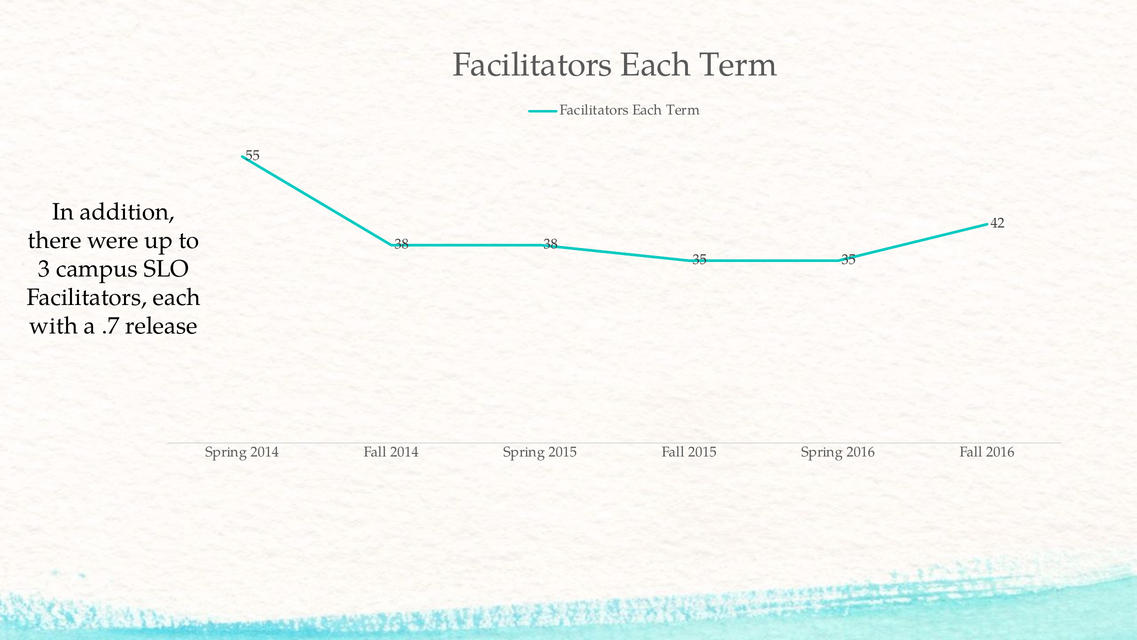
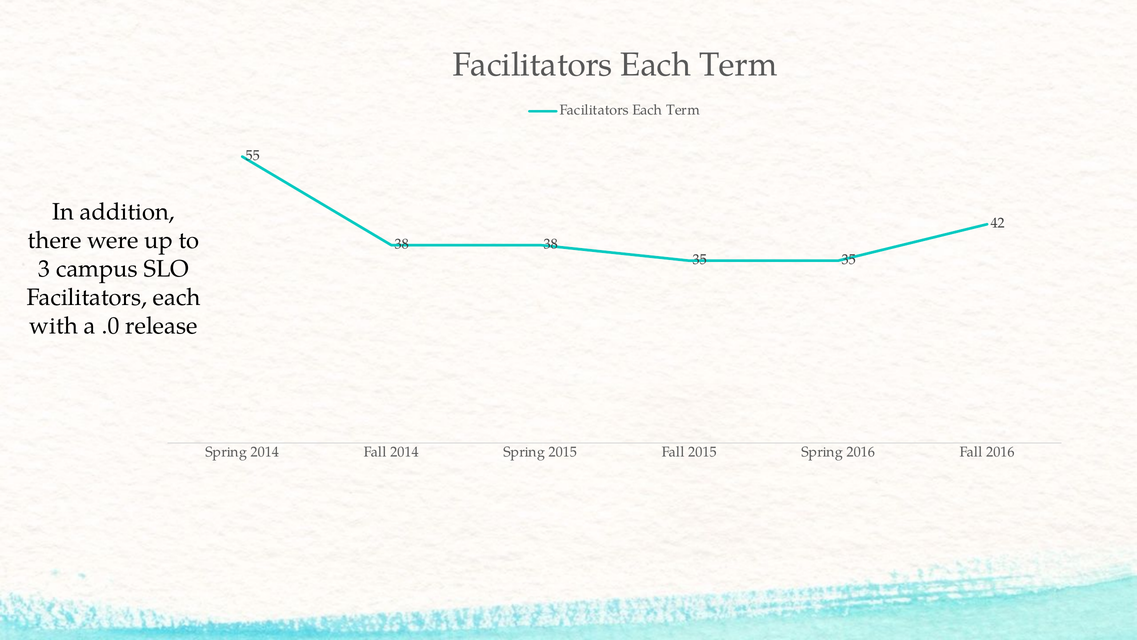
.7: .7 -> .0 (111, 326)
